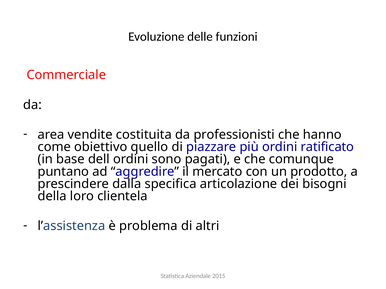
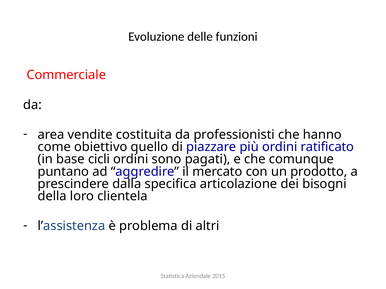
dell: dell -> cicli (99, 159)
